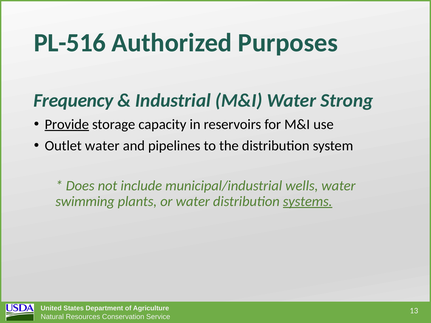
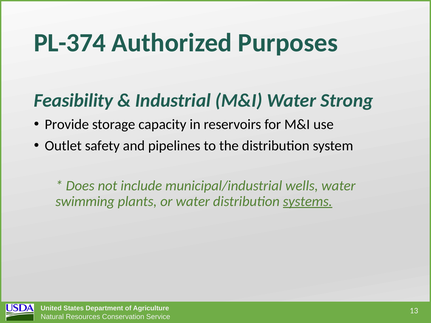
PL-516: PL-516 -> PL-374 (70, 43)
Frequency: Frequency -> Feasibility (74, 101)
Provide underline: present -> none (67, 124)
Outlet water: water -> safety (102, 146)
